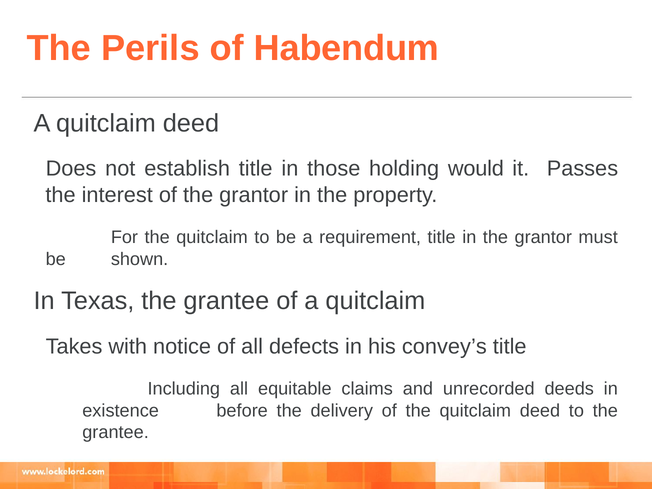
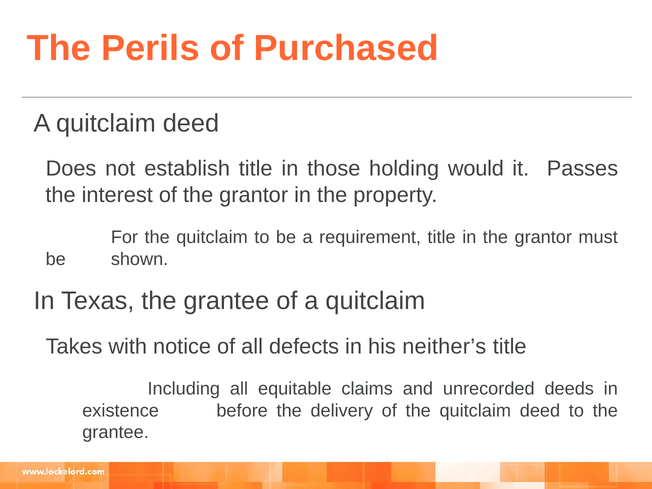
Habendum: Habendum -> Purchased (346, 48)
convey’s: convey’s -> neither’s (444, 346)
